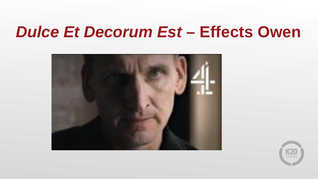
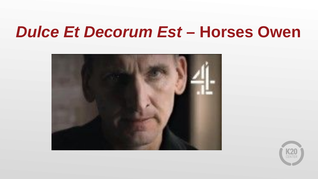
Effects: Effects -> Horses (227, 32)
